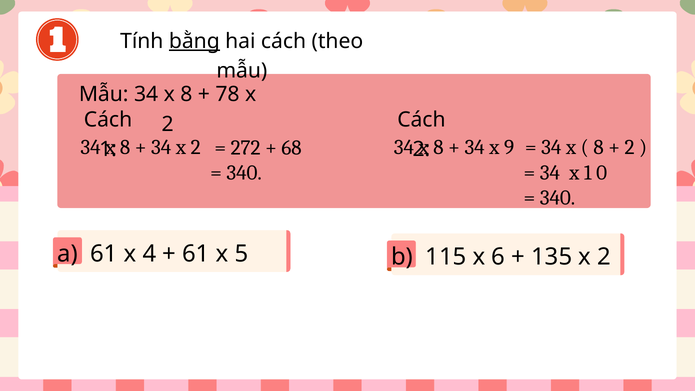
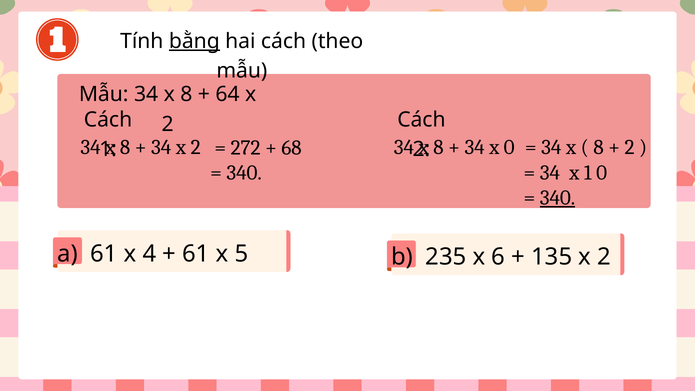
78: 78 -> 64 (227, 95)
x 9: 9 -> 0 (509, 147)
340 underline: none -> present (558, 198)
115: 115 -> 235 (446, 257)
